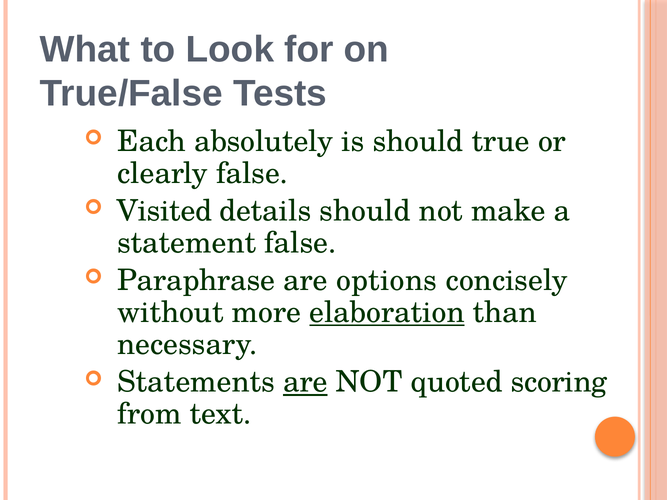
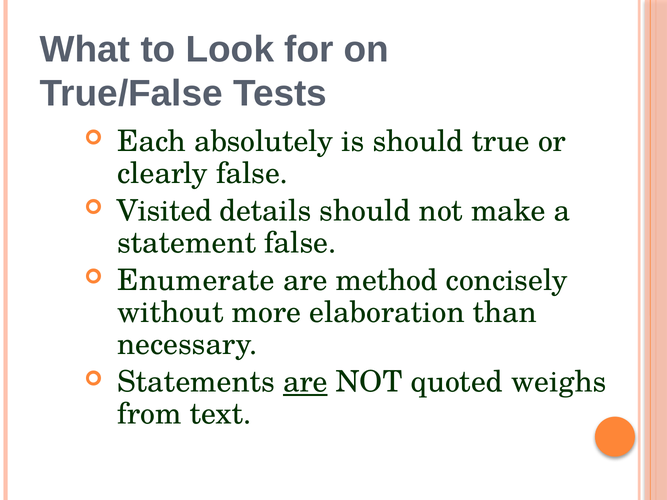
Paraphrase: Paraphrase -> Enumerate (196, 281)
options: options -> method (387, 281)
elaboration underline: present -> none (387, 313)
scoring: scoring -> weighs (559, 382)
